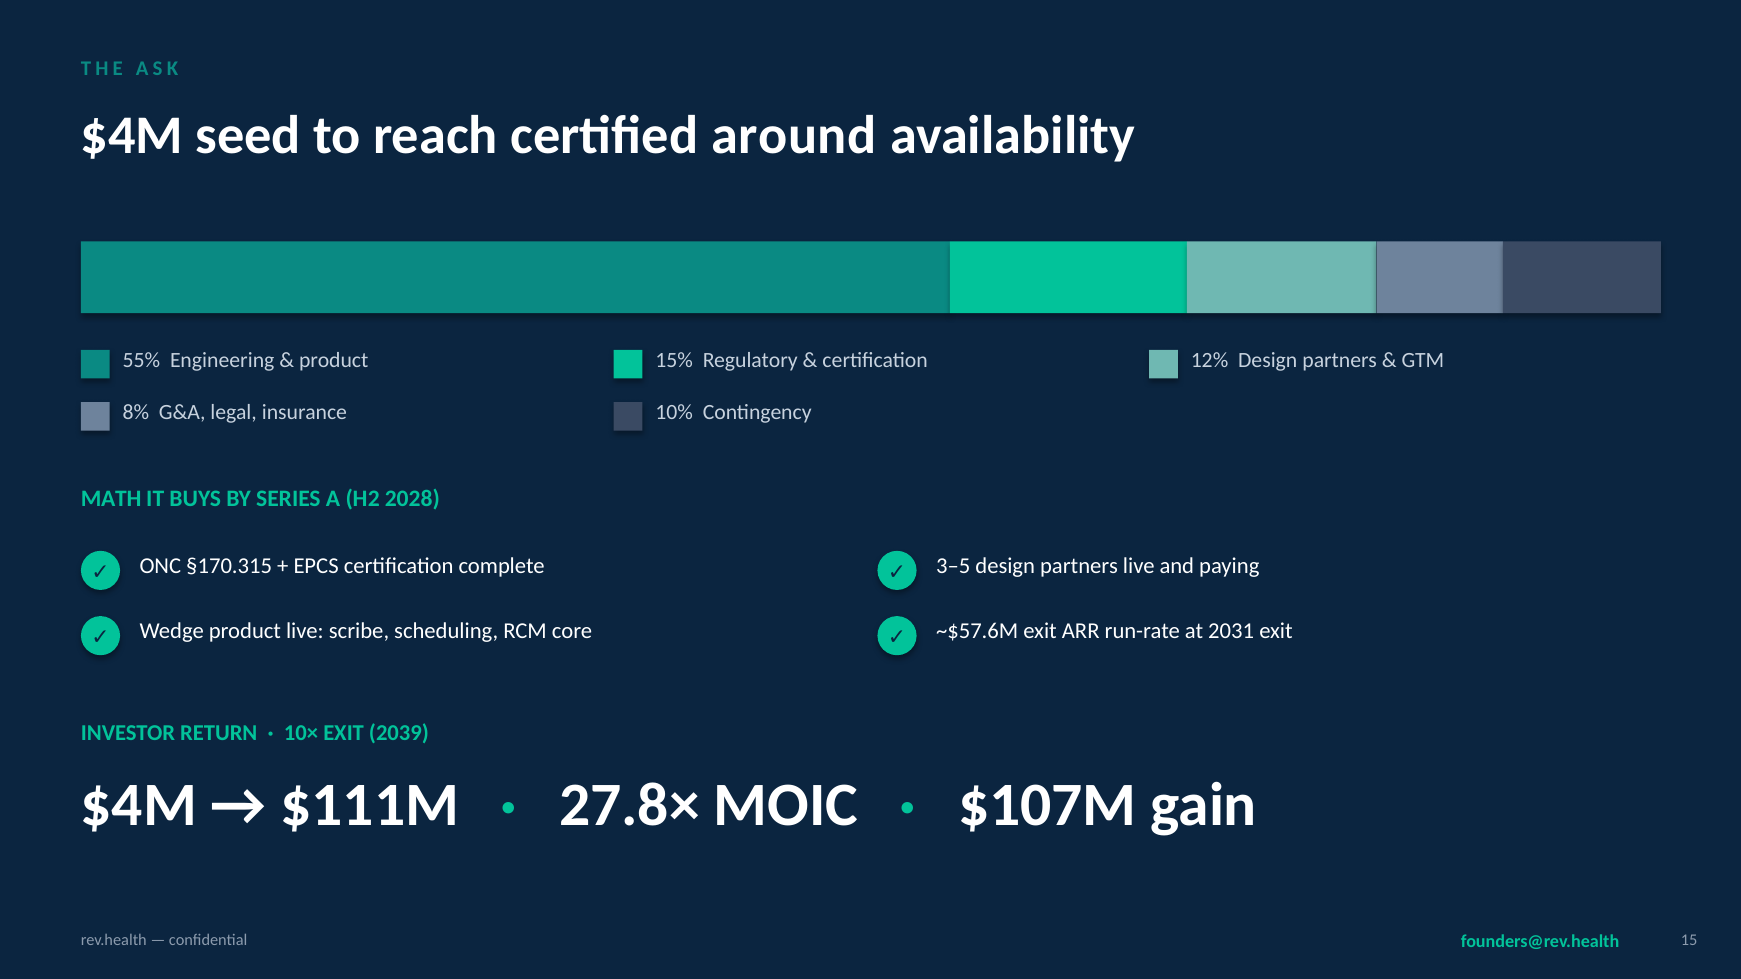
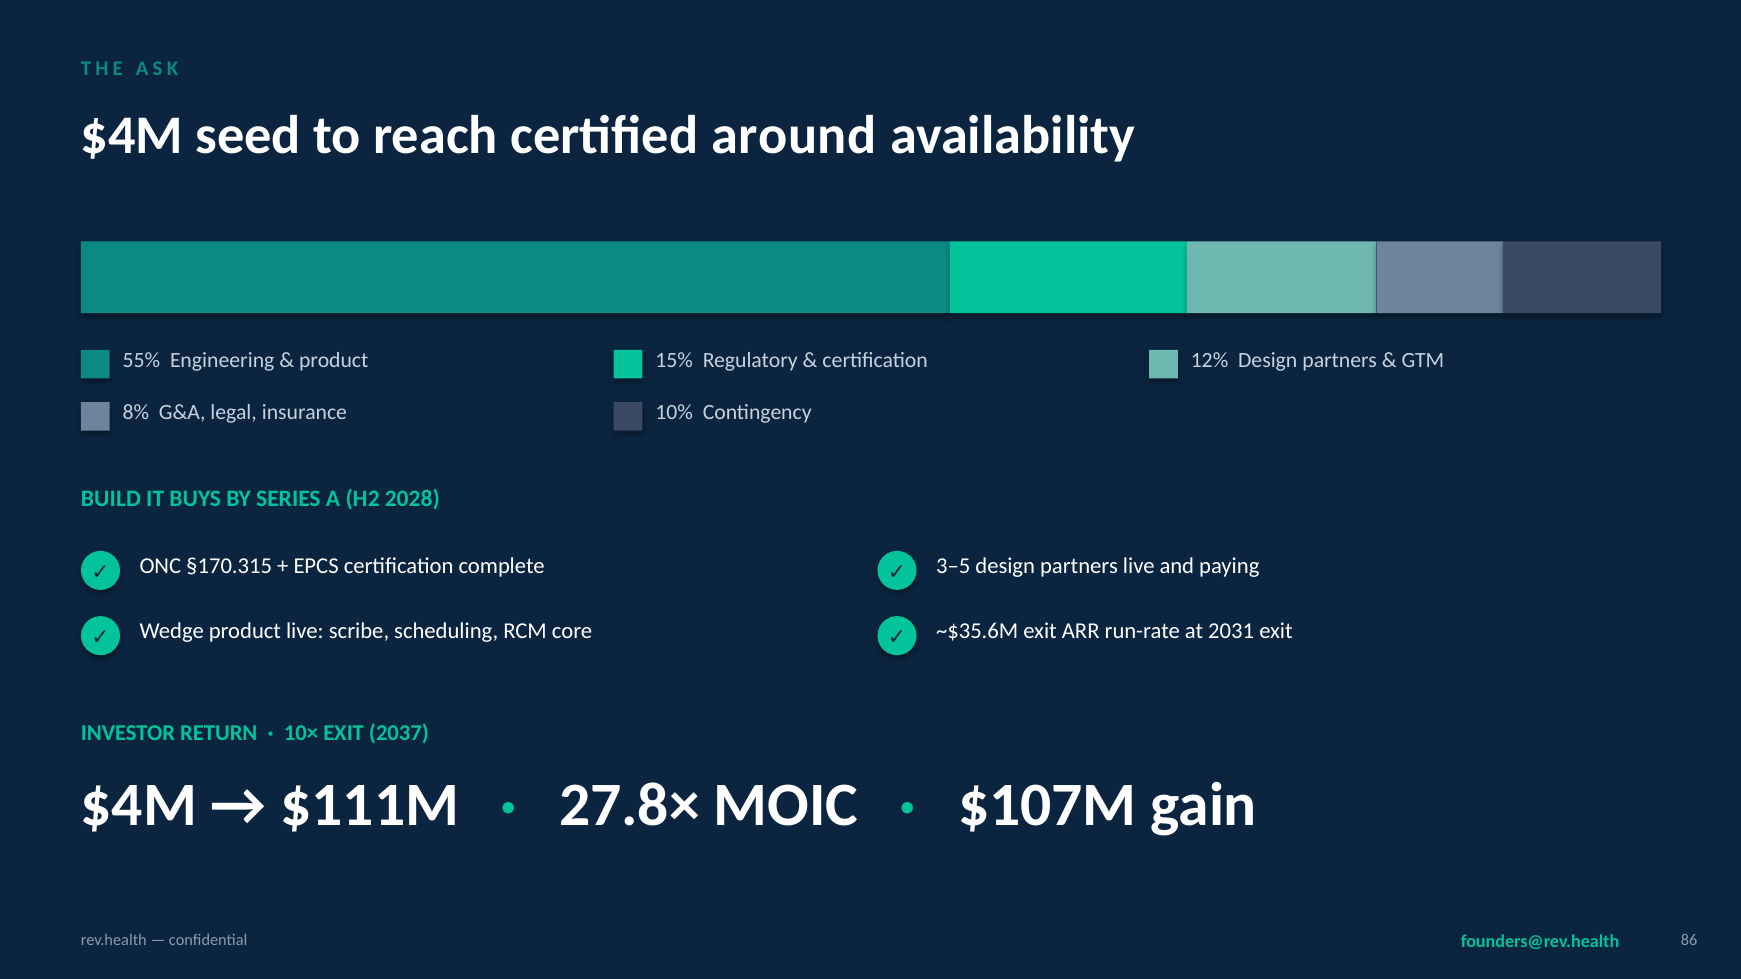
MATH: MATH -> BUILD (111, 499)
~$57.6M: ~$57.6M -> ~$35.6M (977, 632)
2039: 2039 -> 2037 (399, 733)
15: 15 -> 86 (1689, 941)
